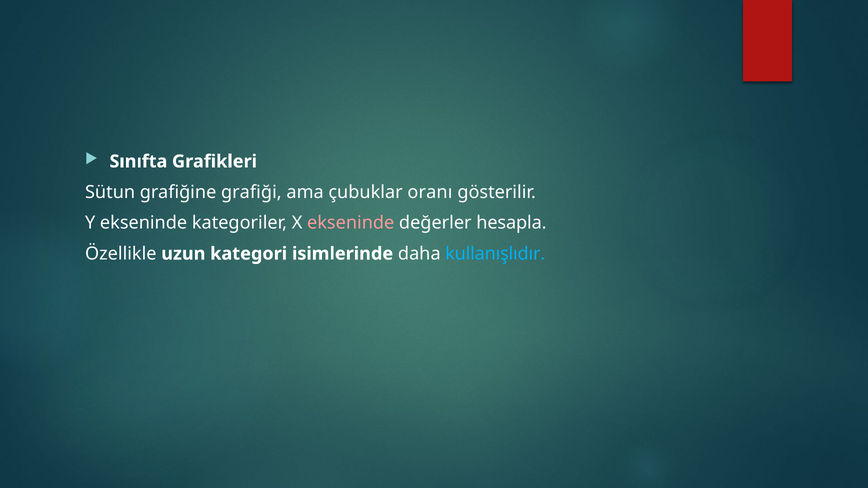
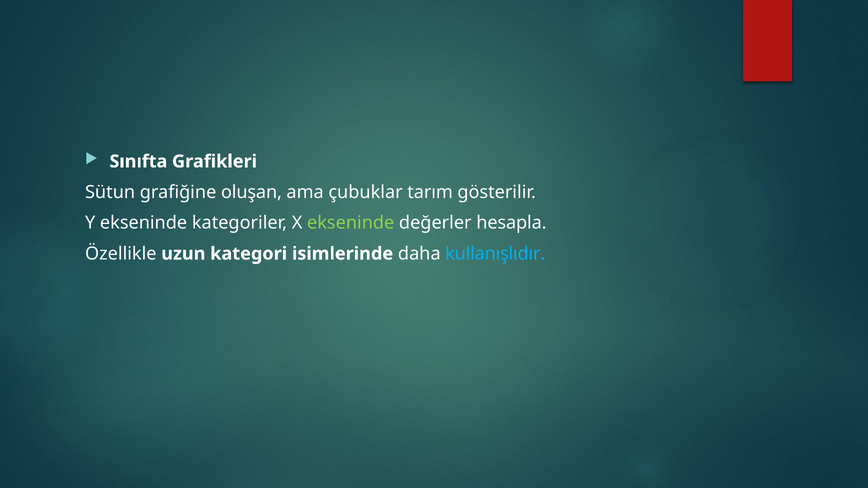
grafiği: grafiği -> oluşan (251, 192)
oranı: oranı -> tarım (430, 192)
ekseninde colour: pink -> light green (351, 223)
